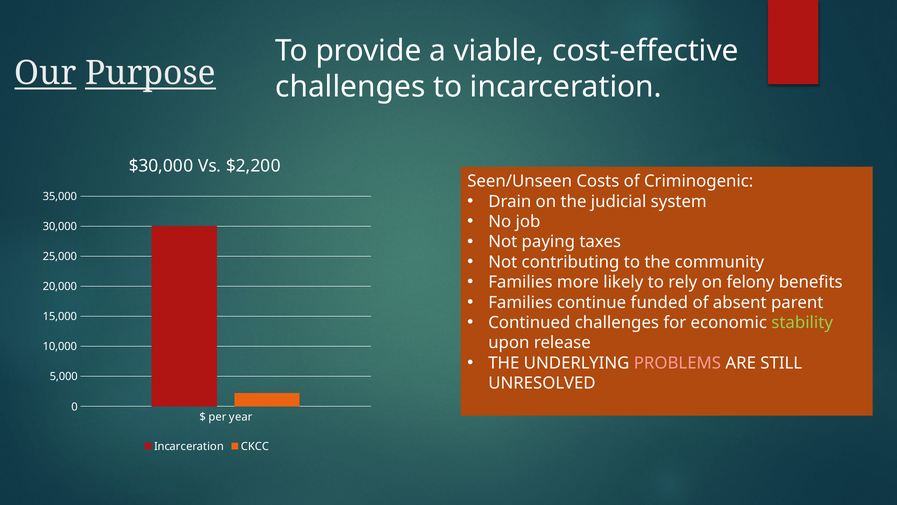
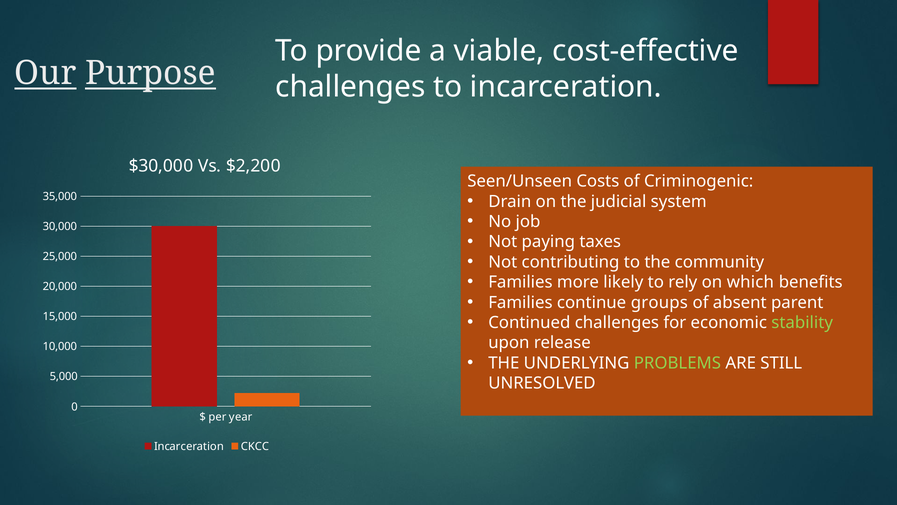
felony: felony -> which (750, 282)
funded: funded -> groups (659, 302)
PROBLEMS colour: pink -> light green (677, 363)
